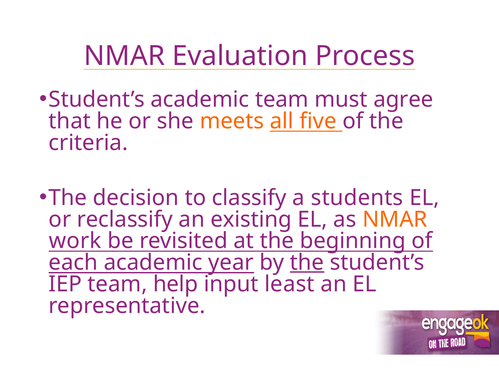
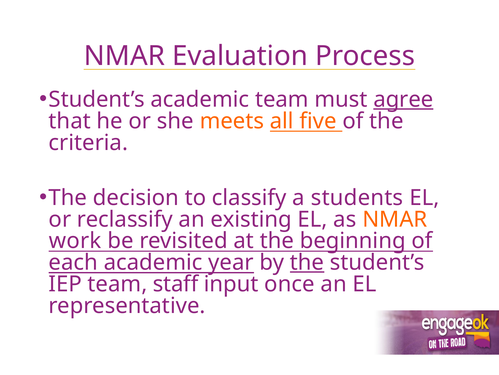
agree underline: none -> present (403, 99)
help: help -> staff (176, 284)
least: least -> once (290, 284)
